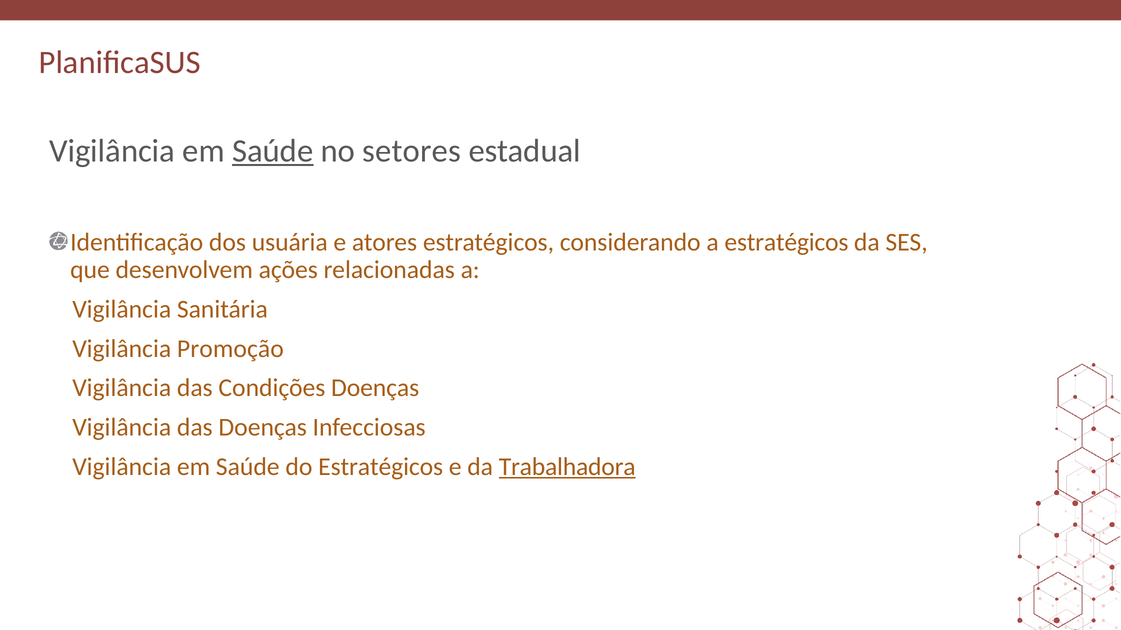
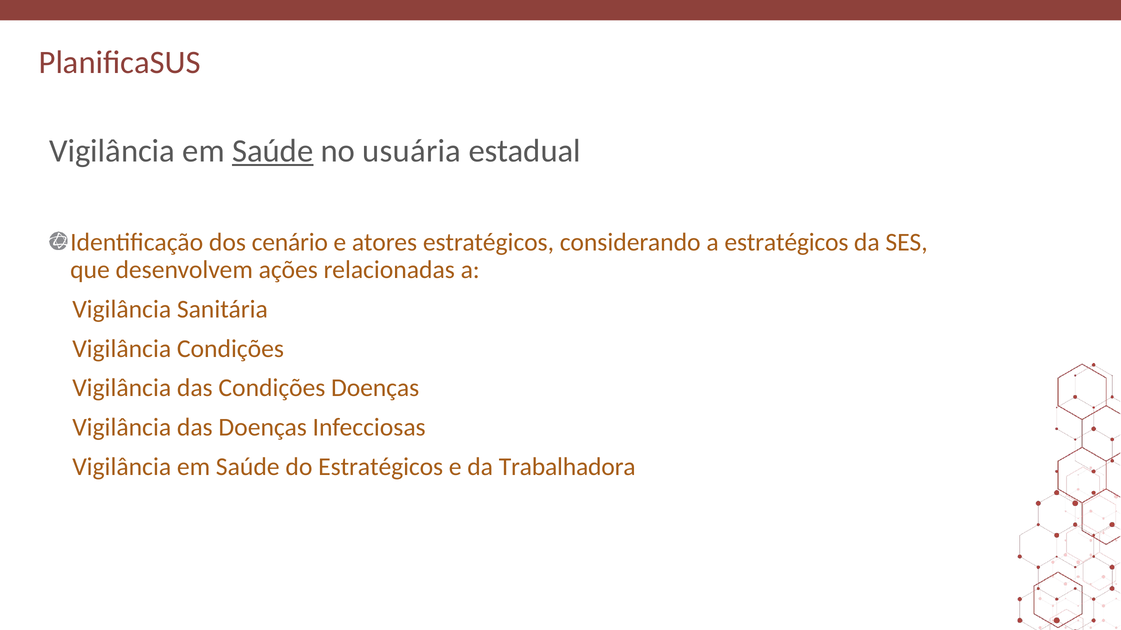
setores: setores -> usuária (412, 151)
usuária: usuária -> cenário (290, 242)
Vigilância Promoção: Promoção -> Condições (230, 349)
Trabalhadora underline: present -> none (567, 467)
